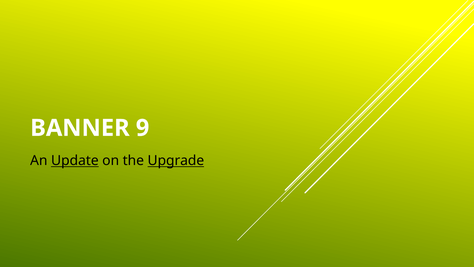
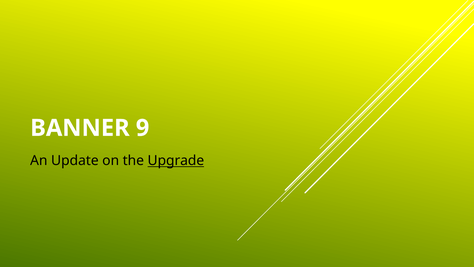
Update underline: present -> none (75, 160)
